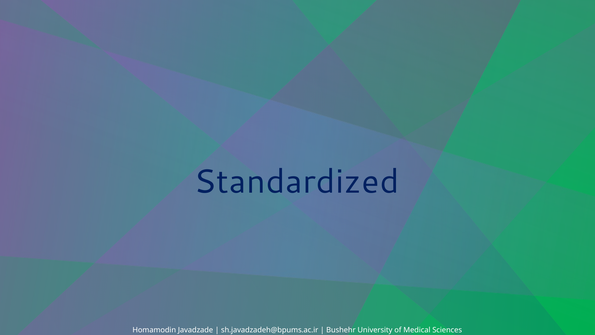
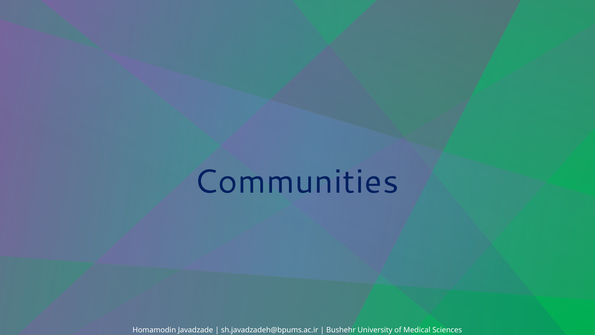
Standardized: Standardized -> Communities (296, 182)
